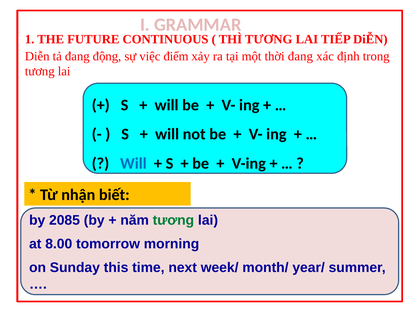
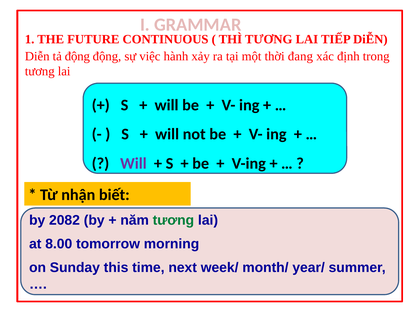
tả đang: đang -> động (77, 56)
điểm: điểm -> hành (176, 56)
Will colour: blue -> purple (133, 163)
2085: 2085 -> 2082 (64, 220)
